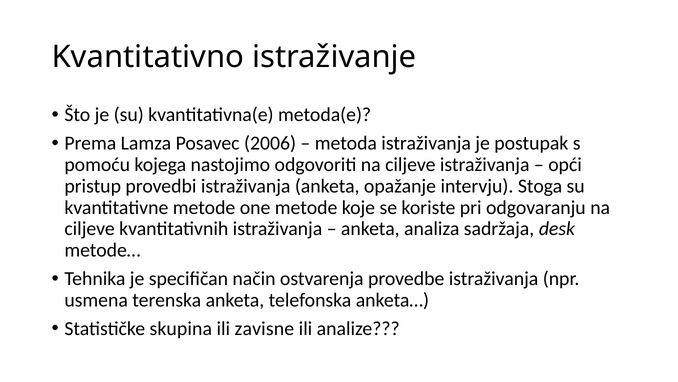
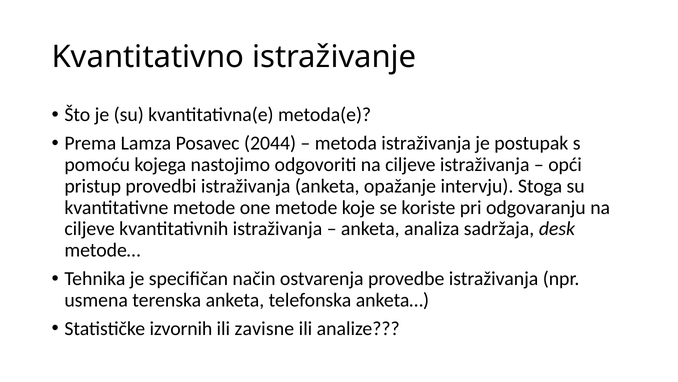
2006: 2006 -> 2044 (270, 143)
skupina: skupina -> izvornih (181, 328)
